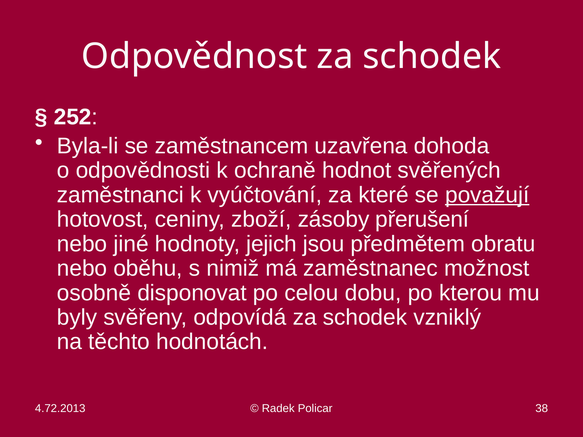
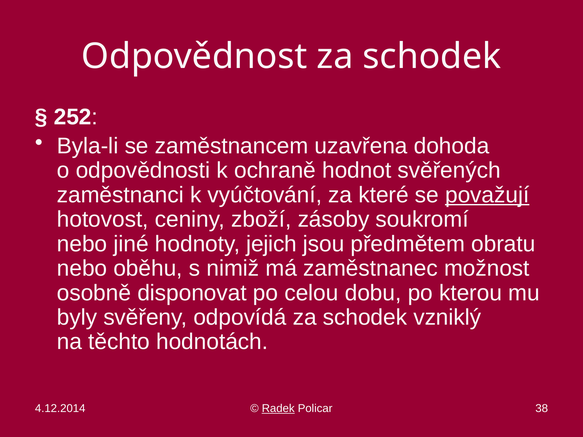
přerušení: přerušení -> soukromí (422, 220)
4.72.2013: 4.72.2013 -> 4.12.2014 (60, 409)
Radek underline: none -> present (278, 409)
